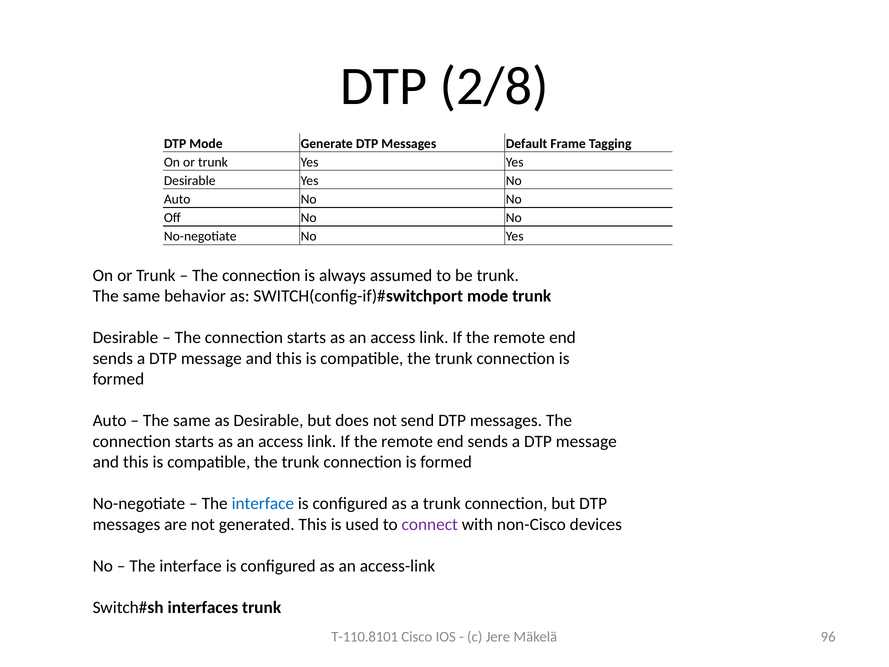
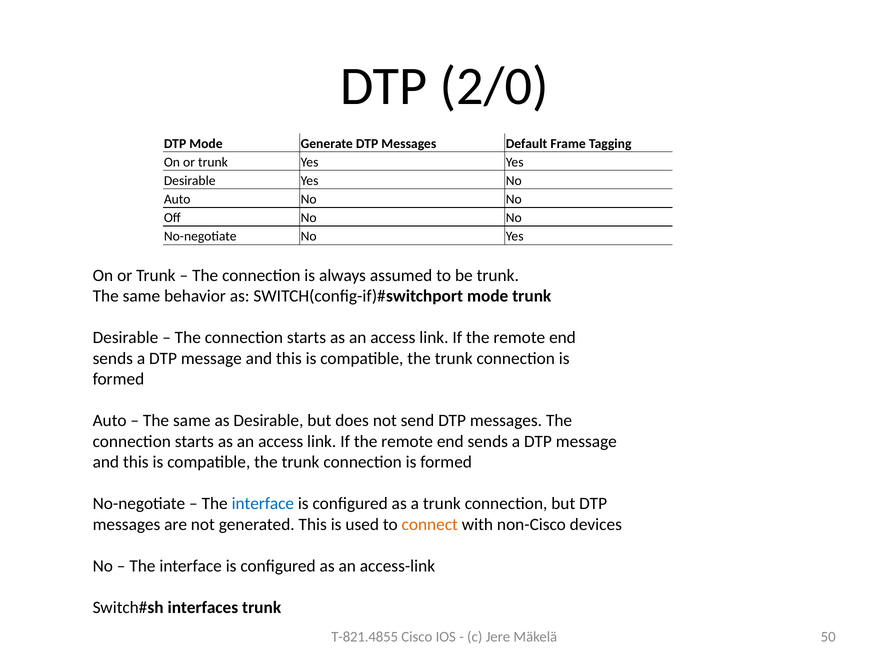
2/8: 2/8 -> 2/0 (494, 86)
connect colour: purple -> orange (430, 524)
T-110.8101: T-110.8101 -> T-821.4855 (365, 637)
96: 96 -> 50 (828, 637)
